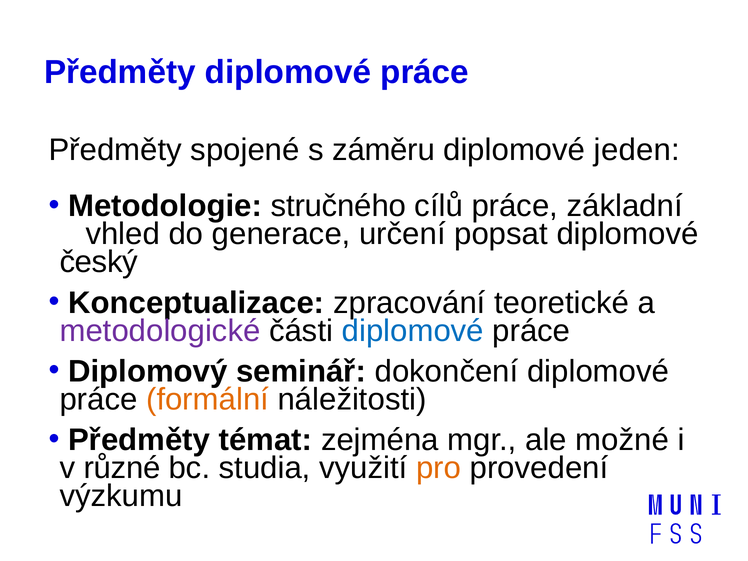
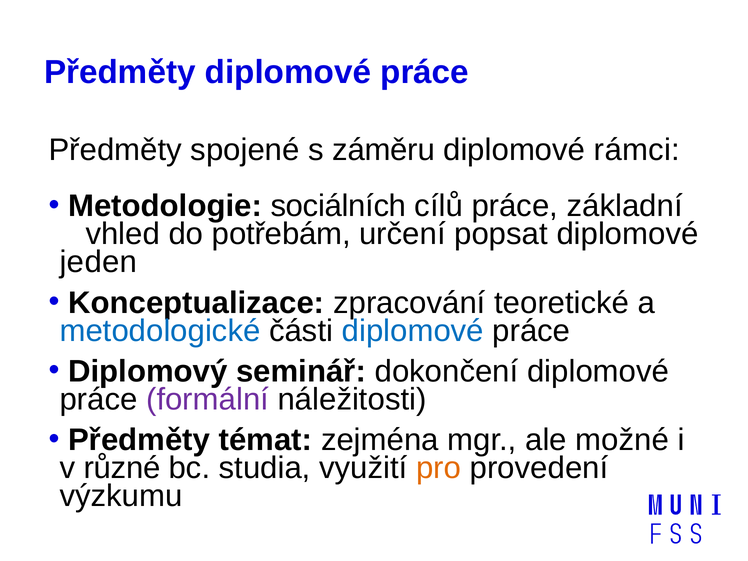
jeden: jeden -> rámci (637, 150)
stručného: stručného -> sociálních (338, 206)
generace: generace -> potřebám (281, 234)
český: český -> jeden (98, 262)
metodologické colour: purple -> blue (160, 331)
formální colour: orange -> purple (208, 399)
